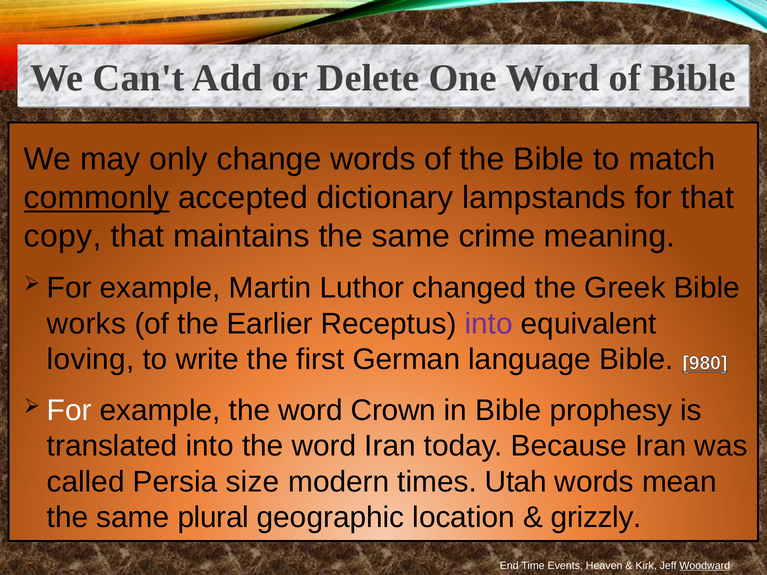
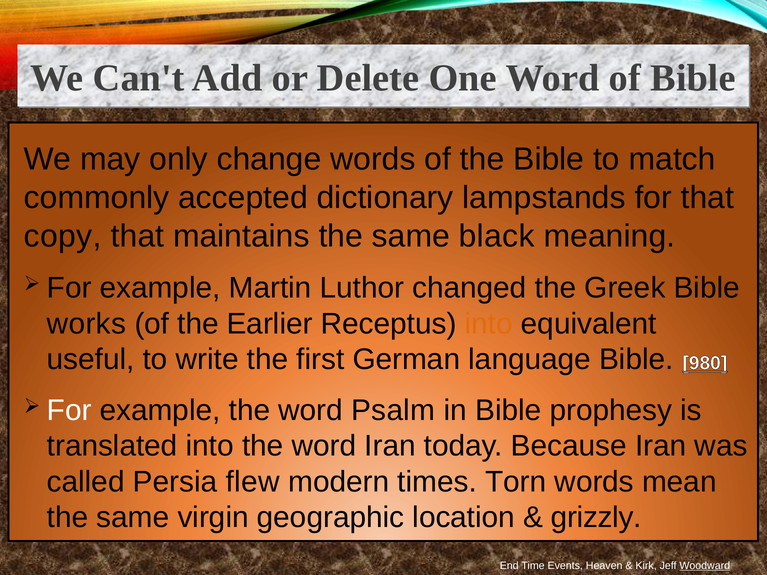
commonly underline: present -> none (97, 198)
crime: crime -> black (497, 236)
into colour: purple -> orange (489, 324)
loving: loving -> useful (91, 360)
Crown: Crown -> Psalm (393, 410)
size: size -> flew (253, 482)
Utah: Utah -> Torn (516, 482)
plural: plural -> virgin (213, 518)
